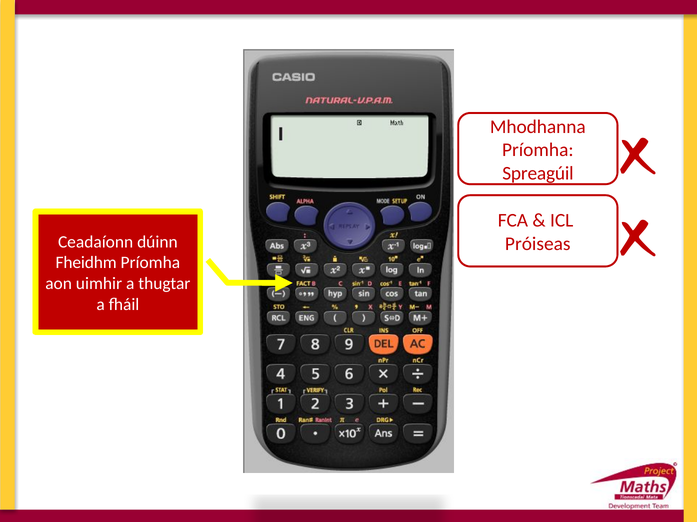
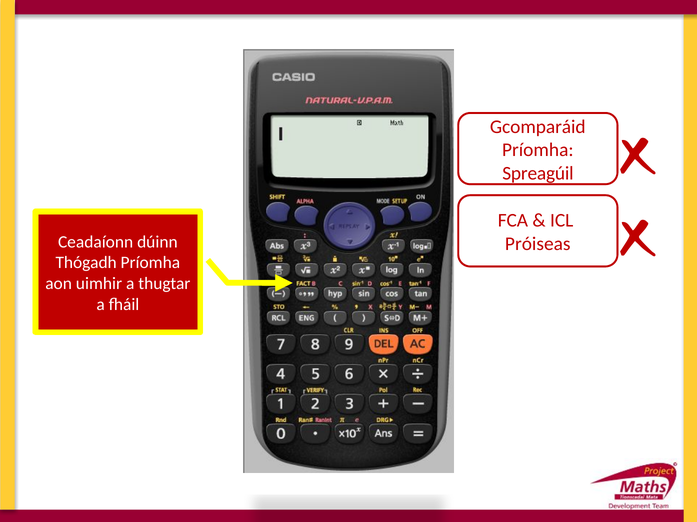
Mhodhanna: Mhodhanna -> Gcomparáid (538, 127)
Fheidhm: Fheidhm -> Thógadh (86, 263)
